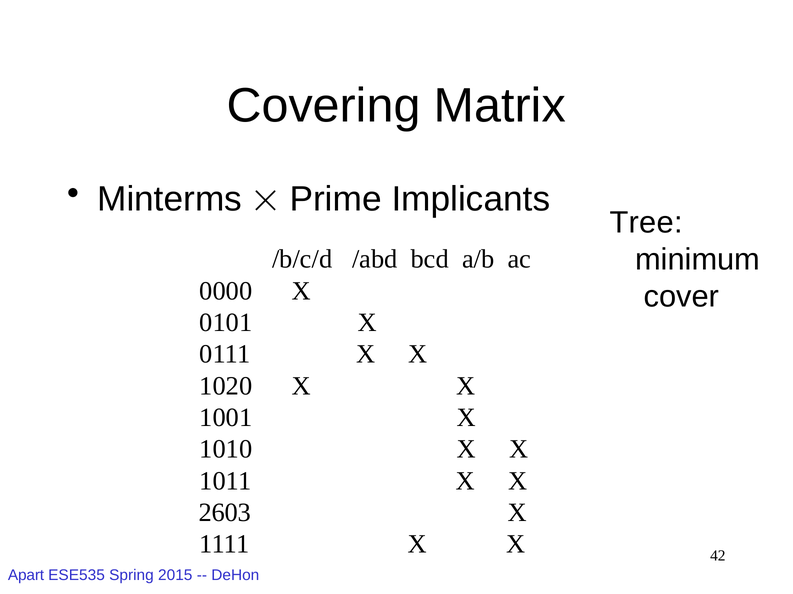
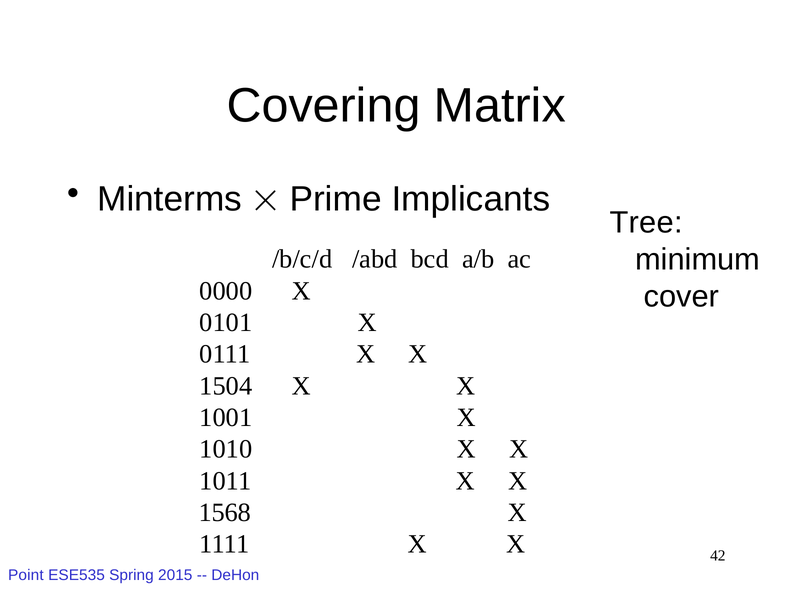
1020: 1020 -> 1504 (226, 386)
2603: 2603 -> 1568 (225, 513)
Apart: Apart -> Point (26, 576)
